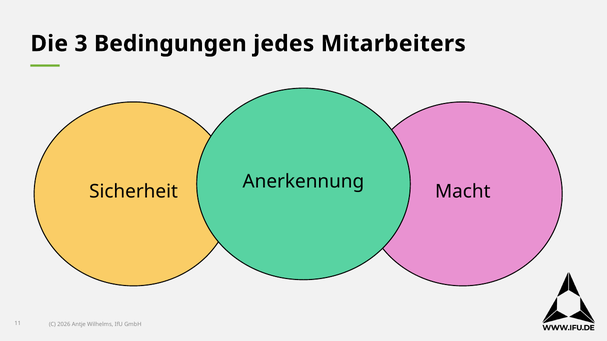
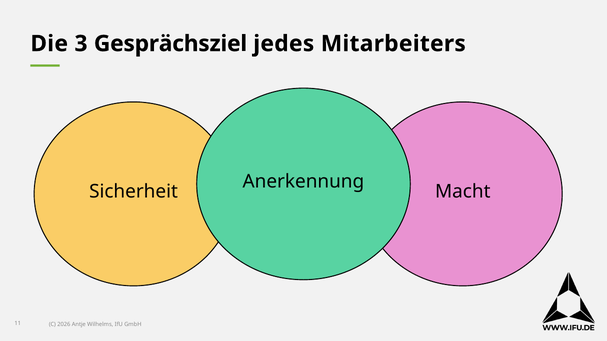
Bedingungen: Bedingungen -> Gesprächsziel (171, 44)
